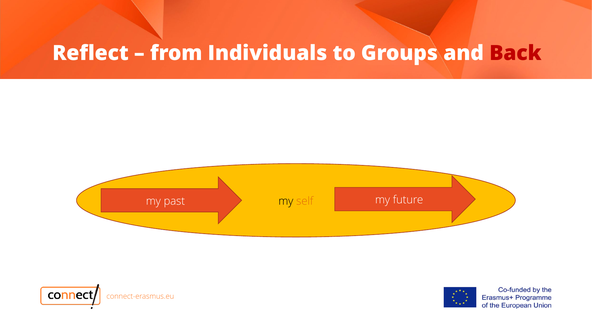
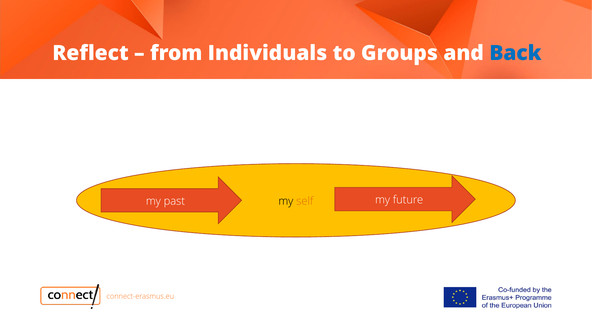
Back colour: red -> blue (516, 53)
